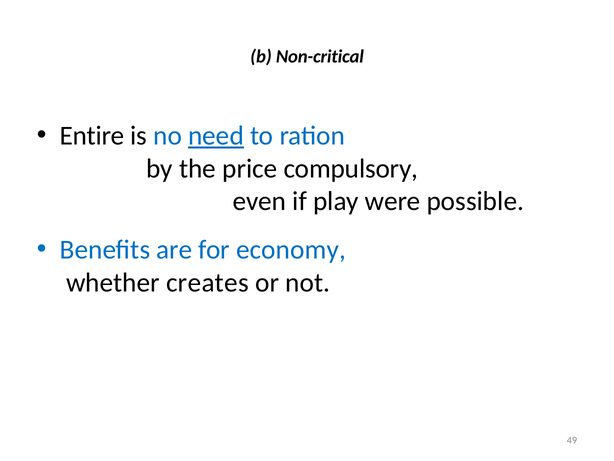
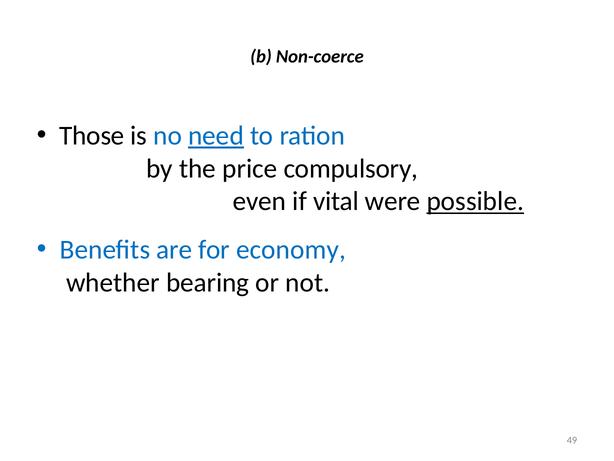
Non-critical: Non-critical -> Non-coerce (320, 57)
Entire: Entire -> Those (92, 136)
play: play -> vital (336, 201)
possible underline: none -> present (475, 201)
creates: creates -> bearing (208, 282)
